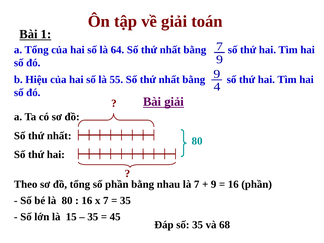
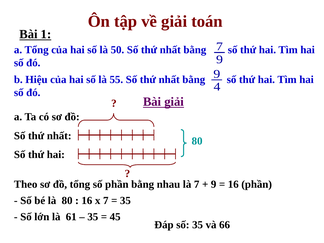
64: 64 -> 50 (117, 50)
15: 15 -> 61 (71, 217)
68: 68 -> 66 (225, 225)
